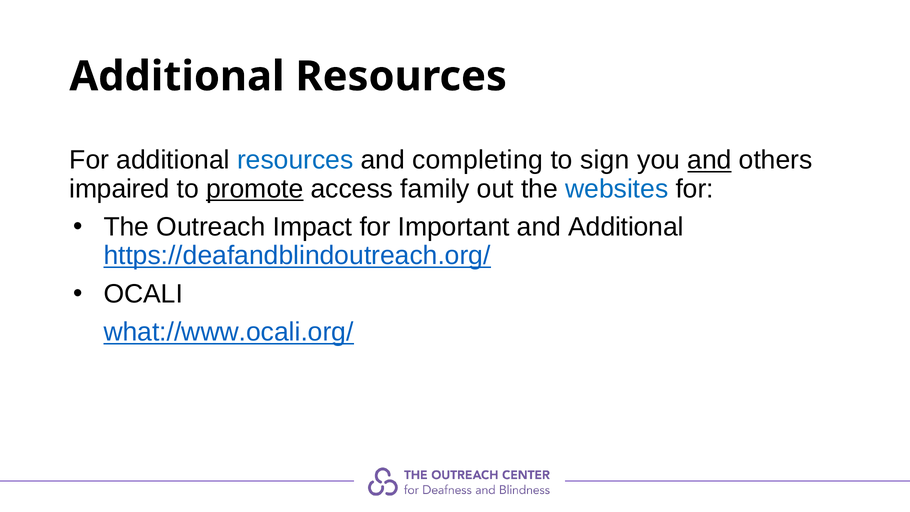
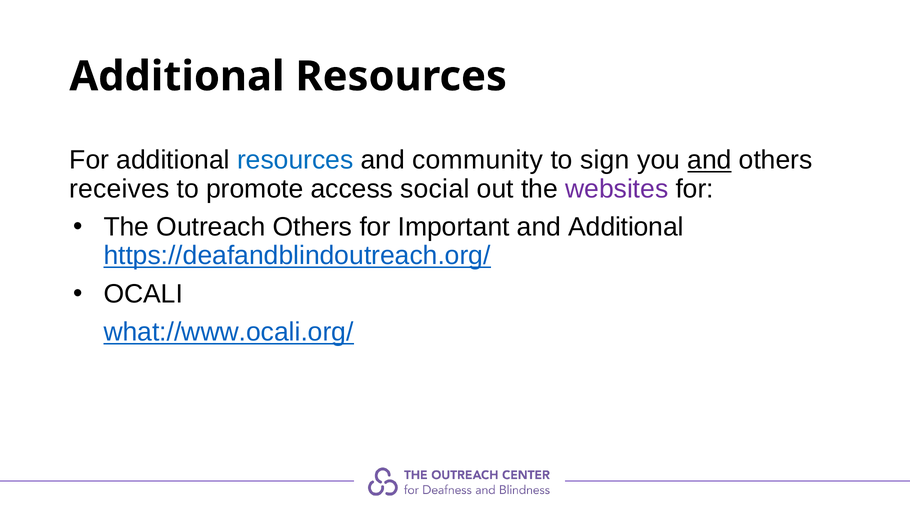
completing: completing -> community (478, 160)
impaired: impaired -> receives (119, 189)
promote underline: present -> none (255, 189)
family: family -> social (435, 189)
websites colour: blue -> purple (617, 189)
Outreach Impact: Impact -> Others (312, 227)
